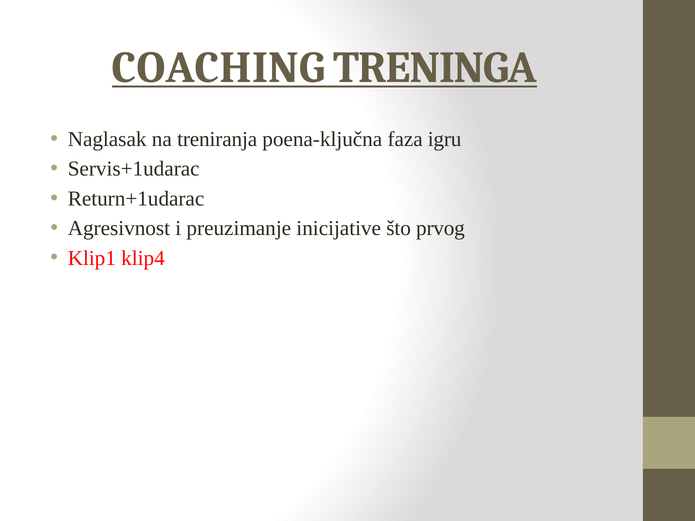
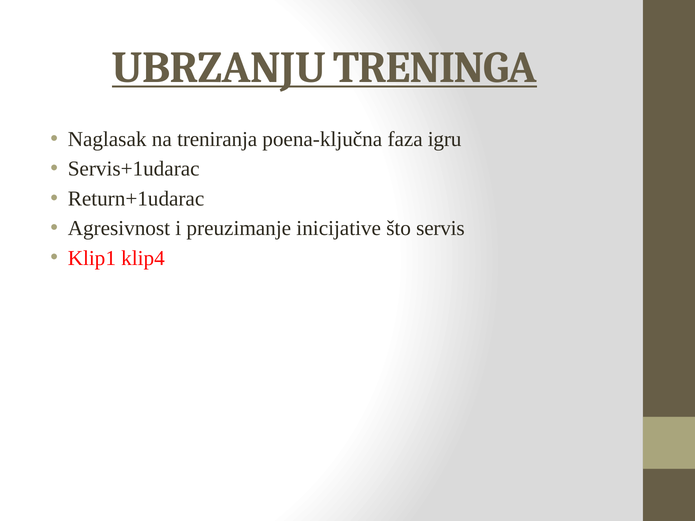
COACHING: COACHING -> UBRZANJU (219, 67)
prvog: prvog -> servis (440, 228)
